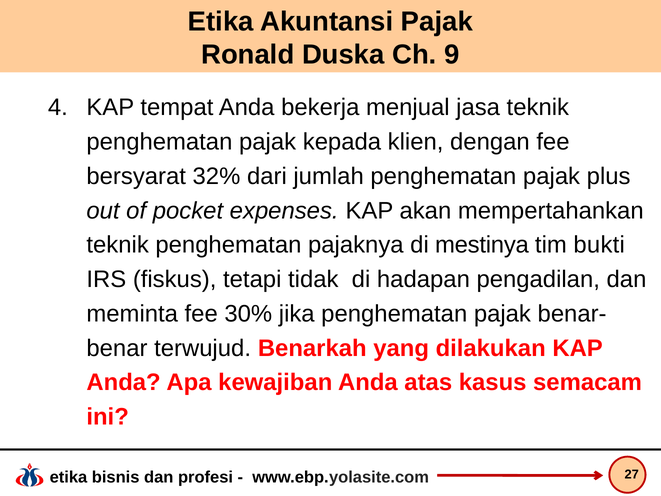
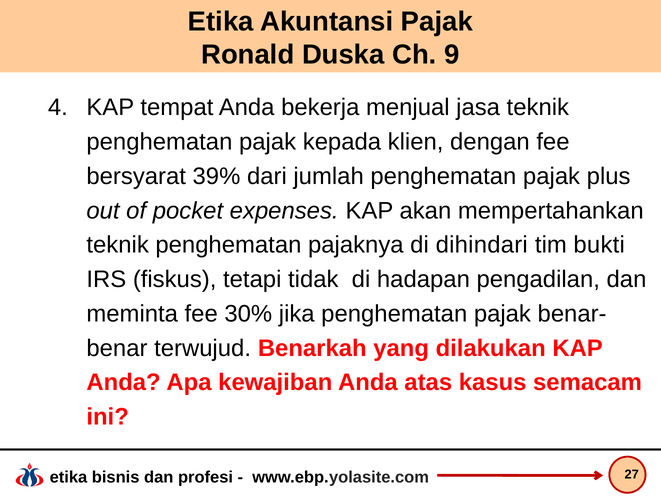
32%: 32% -> 39% (216, 176)
mestinya: mestinya -> dihindari (482, 245)
